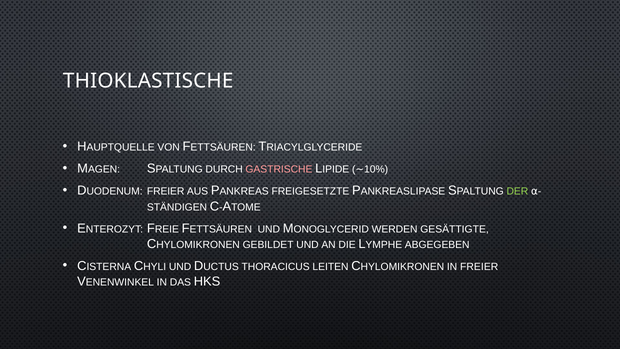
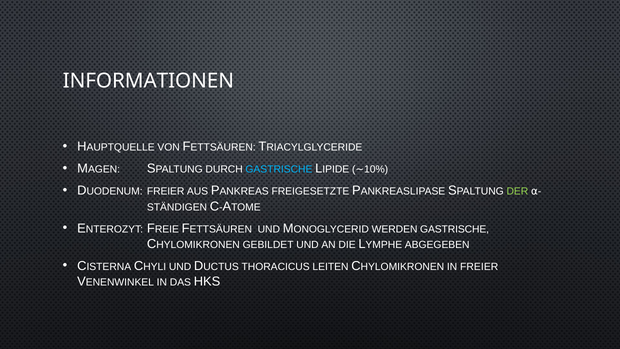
THIOKLASTISCHE: THIOKLASTISCHE -> INFORMATIONEN (148, 81)
GASTRISCHE colour: pink -> light blue (279, 169)
WERDEN GESÄTTIGTE: GESÄTTIGTE -> GASTRISCHE (455, 229)
